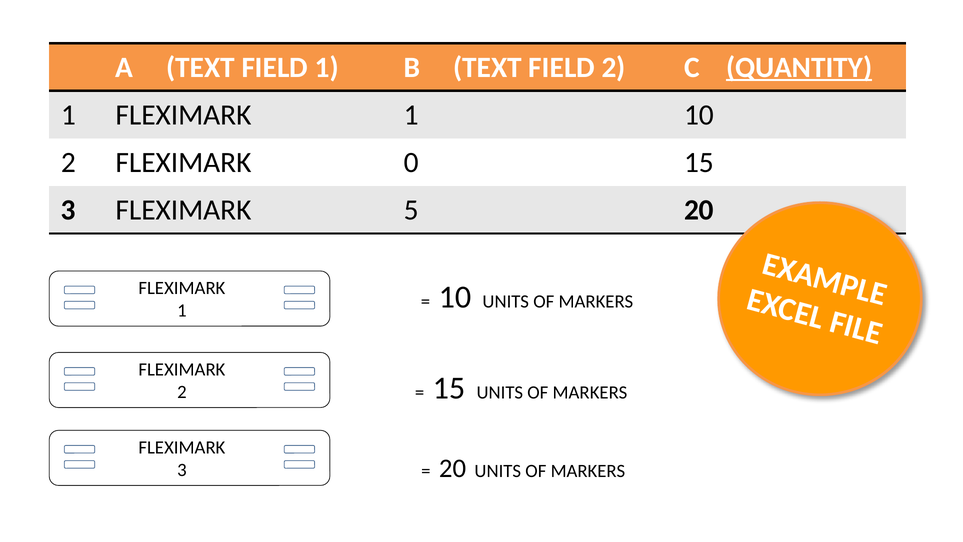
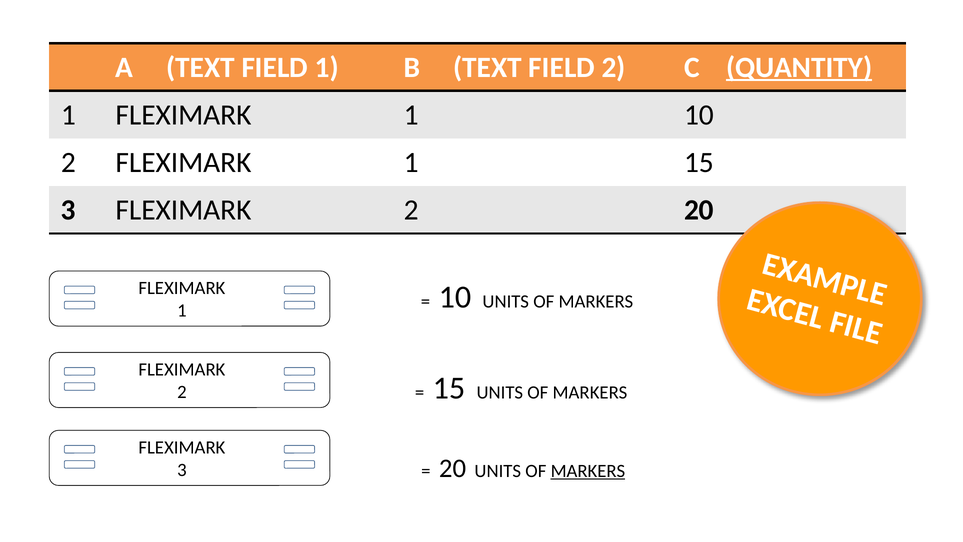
2 FLEXIMARK 0: 0 -> 1 (411, 162)
3 FLEXIMARK 5: 5 -> 2 (411, 210)
MARKERS underline: none -> present (588, 471)
